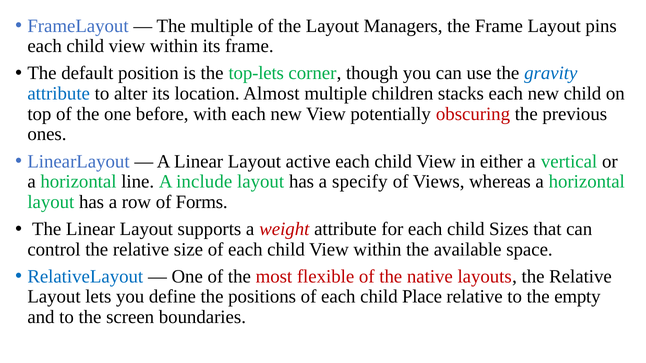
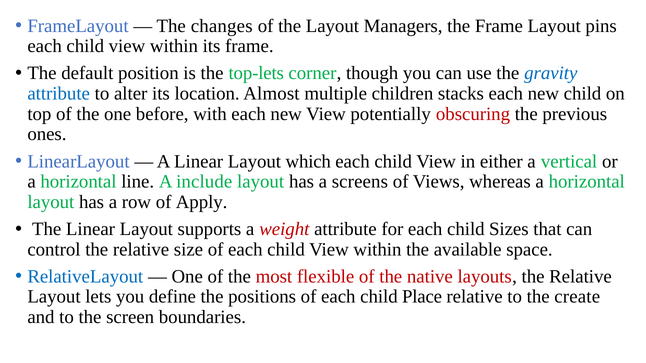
The multiple: multiple -> changes (222, 26)
active: active -> which (308, 161)
specify: specify -> screens (360, 182)
Forms: Forms -> Apply (202, 202)
empty: empty -> create (577, 297)
